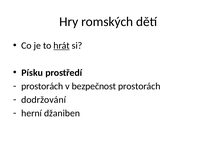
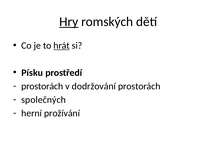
Hry underline: none -> present (69, 22)
bezpečnost: bezpečnost -> dodržování (94, 86)
dodržování: dodržování -> společných (44, 100)
džaniben: džaniben -> prožívání (62, 114)
